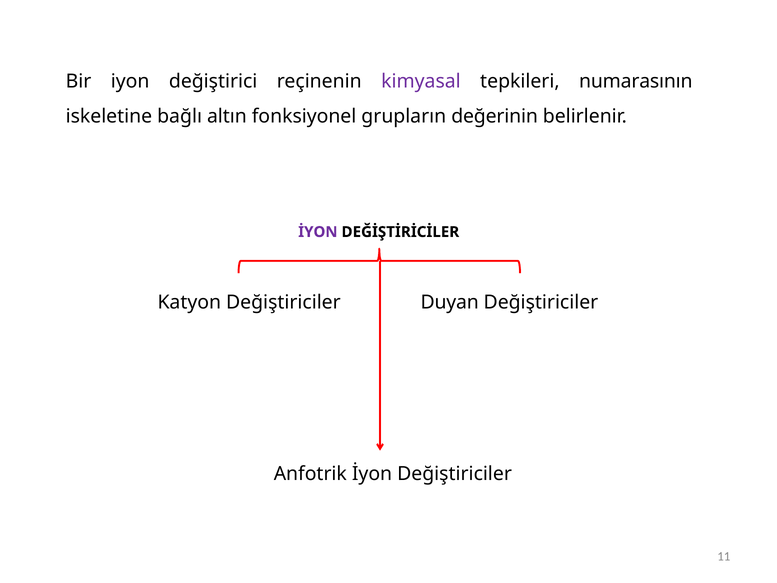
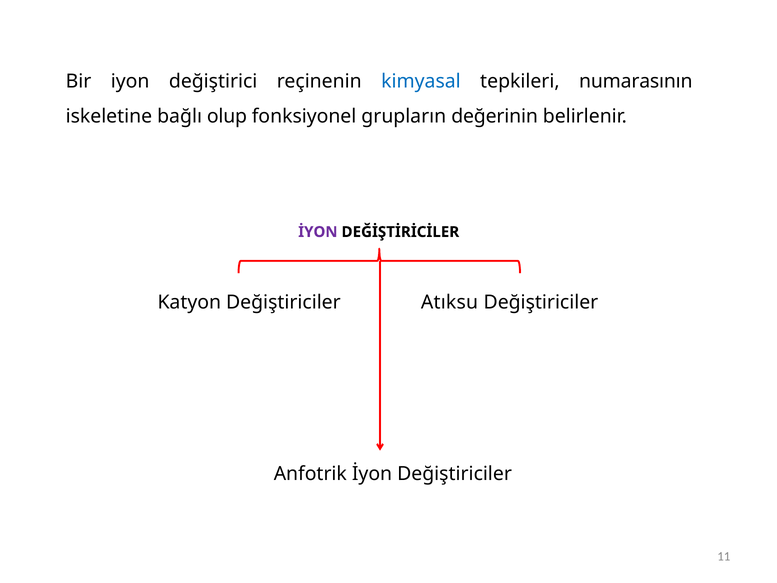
kimyasal colour: purple -> blue (421, 81)
altın: altın -> olup (227, 116)
Duyan: Duyan -> Atıksu (449, 302)
